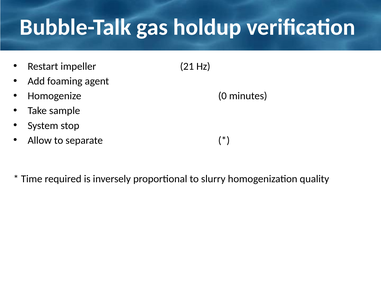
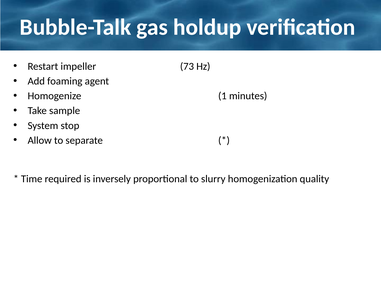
21: 21 -> 73 (187, 67)
0: 0 -> 1 (222, 96)
